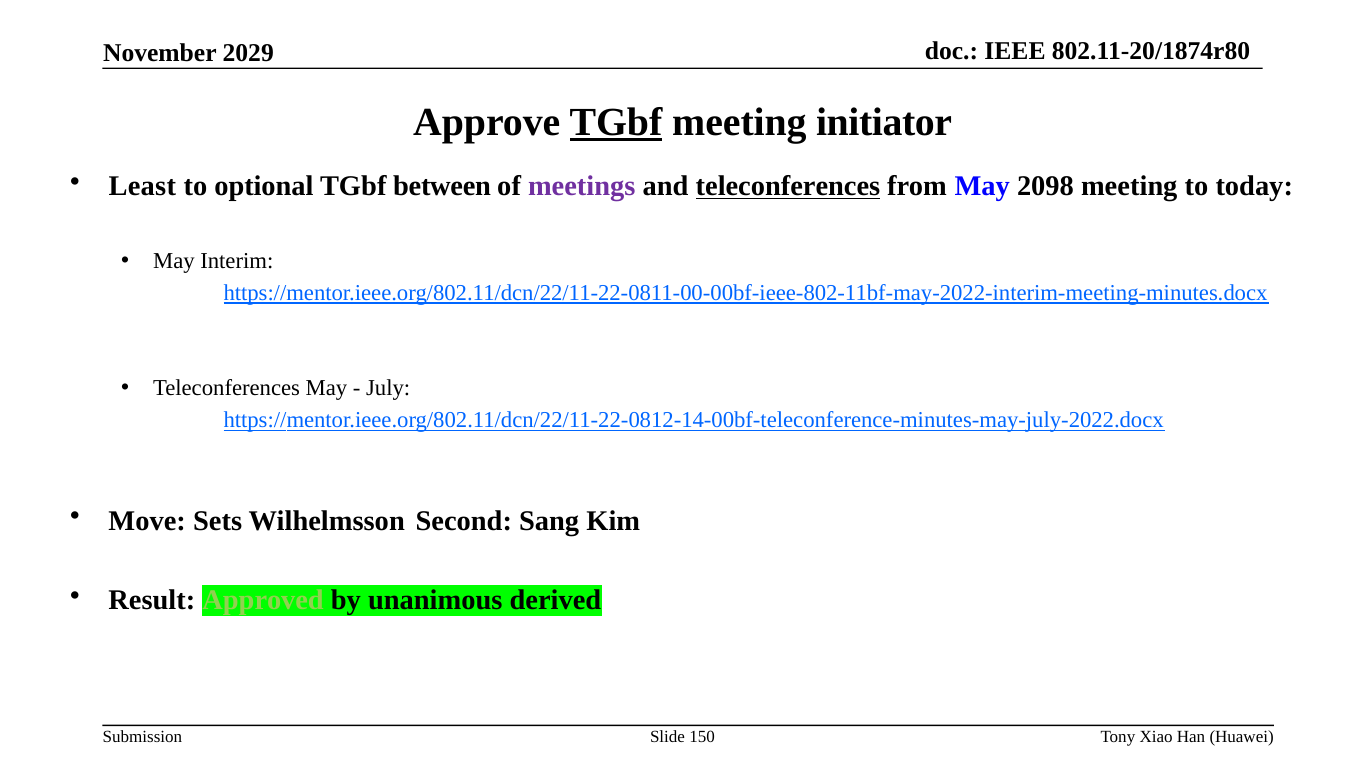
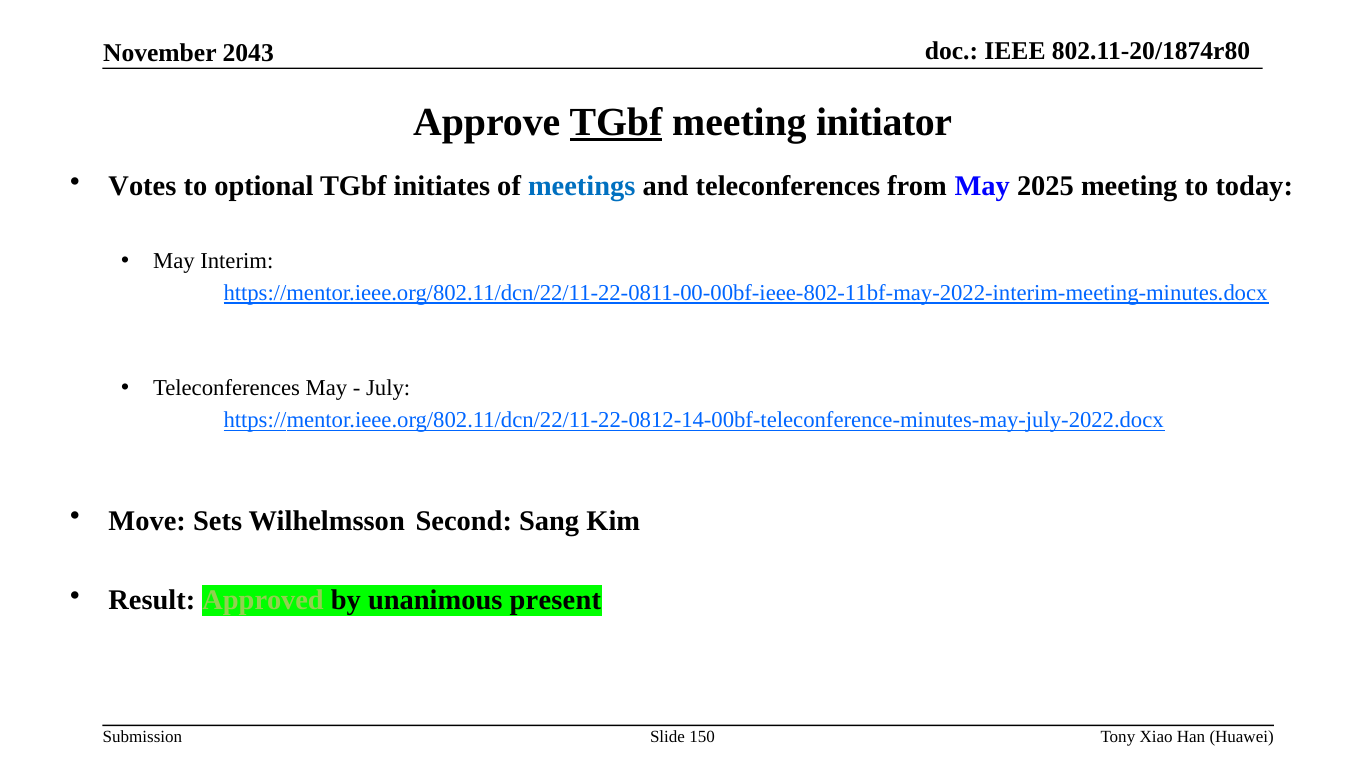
2029: 2029 -> 2043 (248, 53)
Least: Least -> Votes (142, 186)
between: between -> initiates (442, 186)
meetings colour: purple -> blue (582, 186)
teleconferences underline: present -> none (788, 186)
2098: 2098 -> 2025 (1045, 186)
derived: derived -> present (555, 600)
